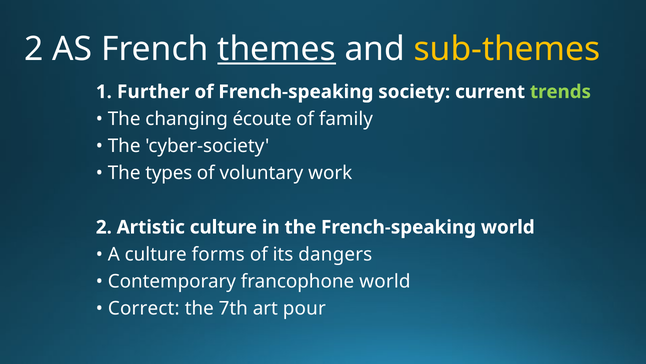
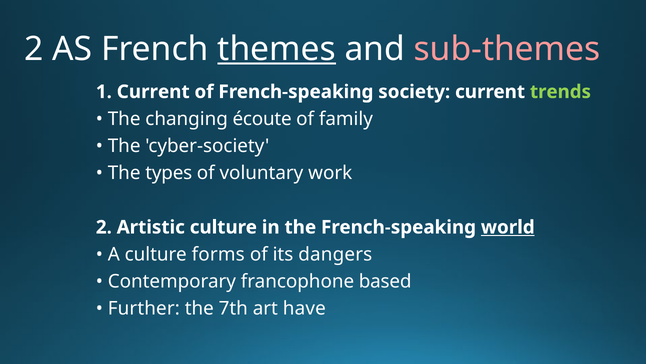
sub-themes colour: yellow -> pink (507, 49)
1 Further: Further -> Current (153, 92)
world underline: none -> present (508, 227)
francophone world: world -> based (385, 281)
Correct: Correct -> Further (144, 308)
pour: pour -> have (304, 308)
